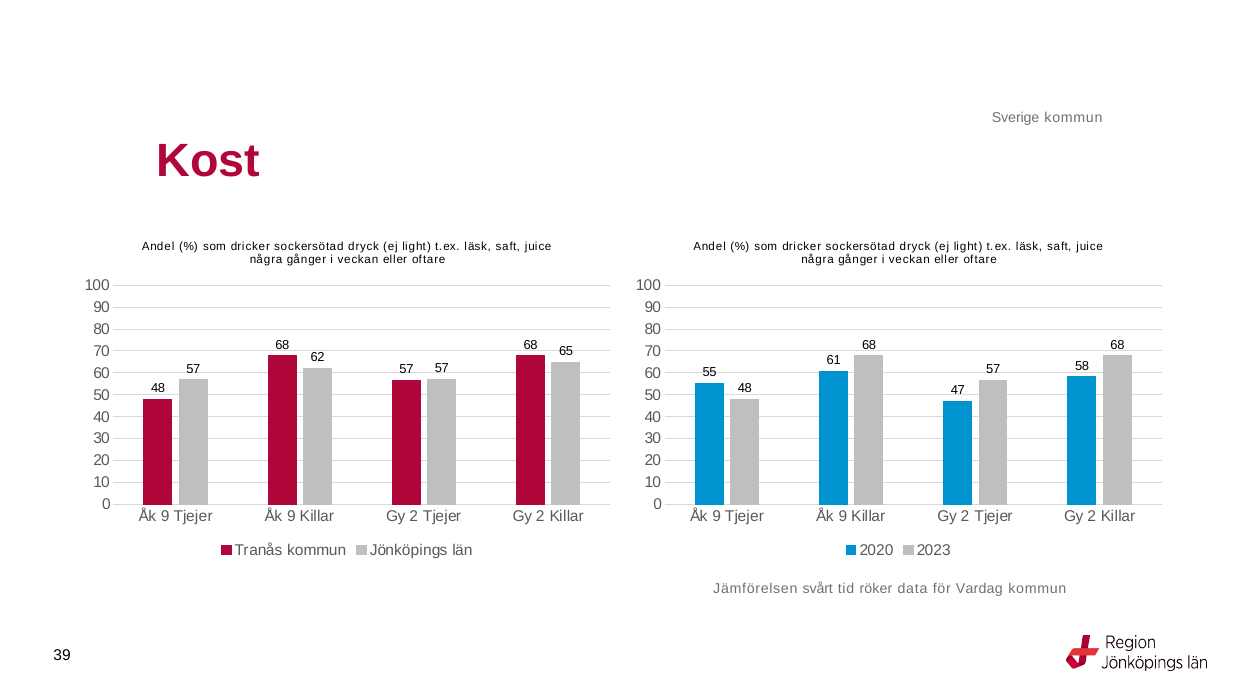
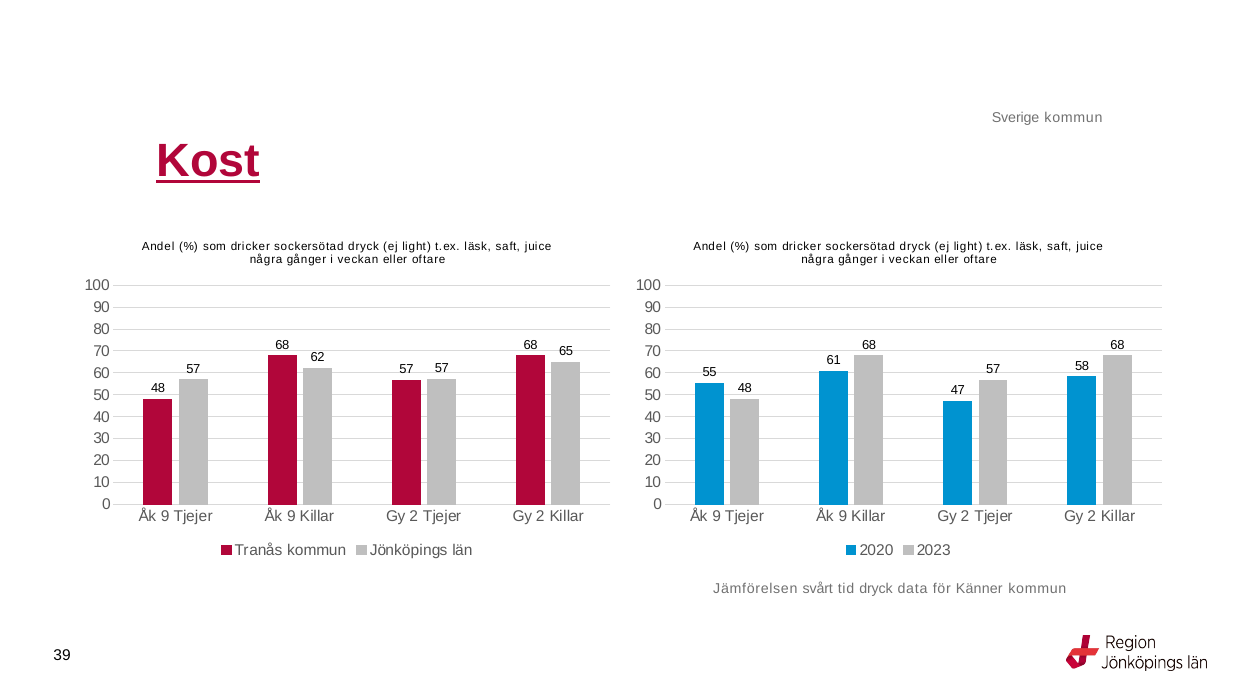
Kost underline: none -> present (208, 161)
tid röker: röker -> dryck (876, 589)
Vardag: Vardag -> Känner (979, 589)
